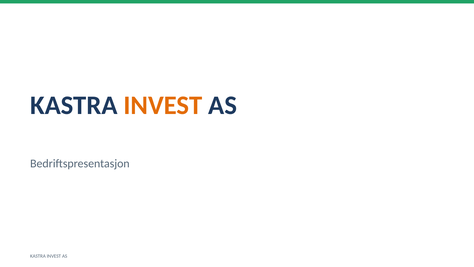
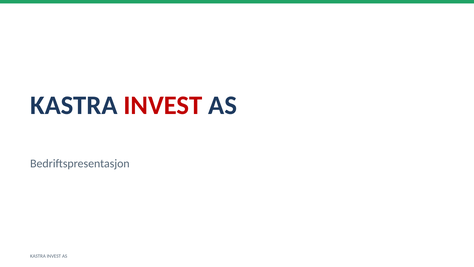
INVEST colour: orange -> red (163, 105)
